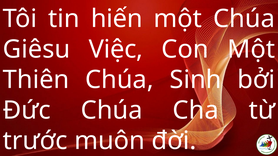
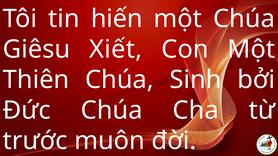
Việc: Việc -> Xiết (116, 49)
